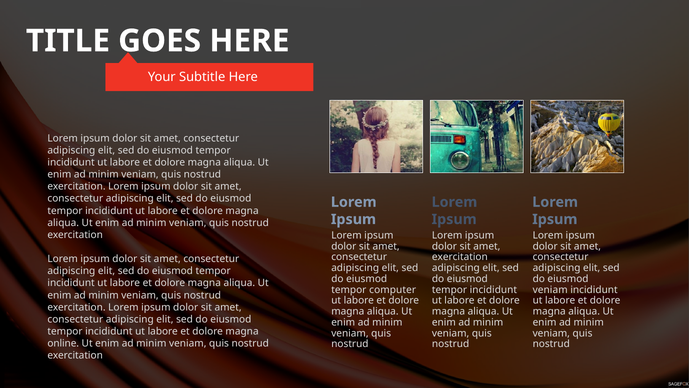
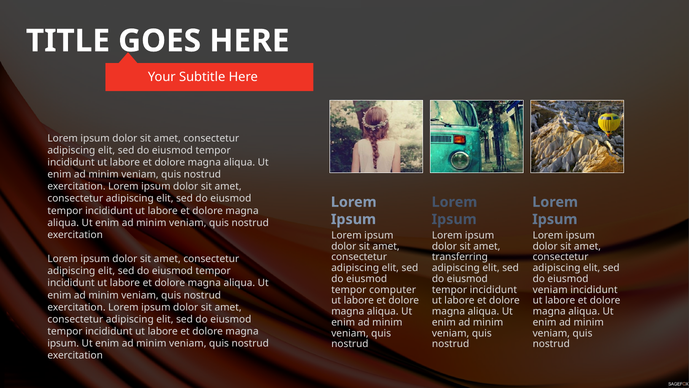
exercitation: exercitation -> transferring (460, 257)
online: online -> ipsum (63, 343)
